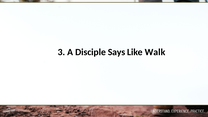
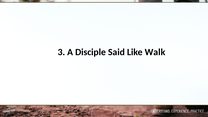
Says: Says -> Said (116, 52)
